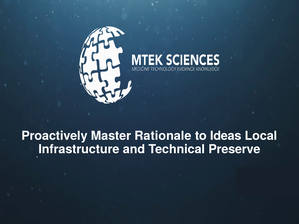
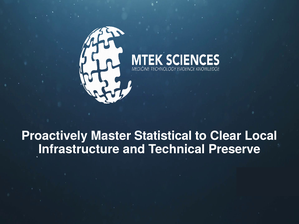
Rationale: Rationale -> Statistical (163, 136)
Ideas: Ideas -> Clear (226, 136)
